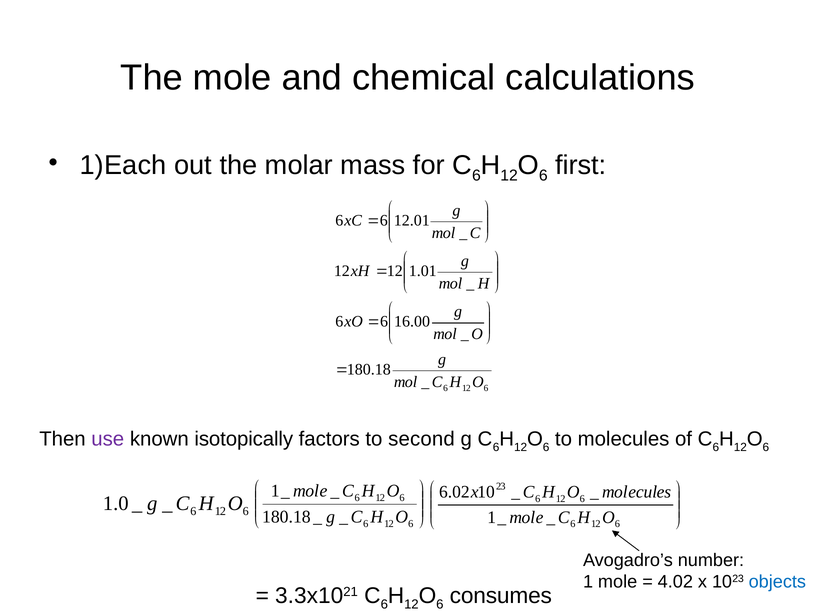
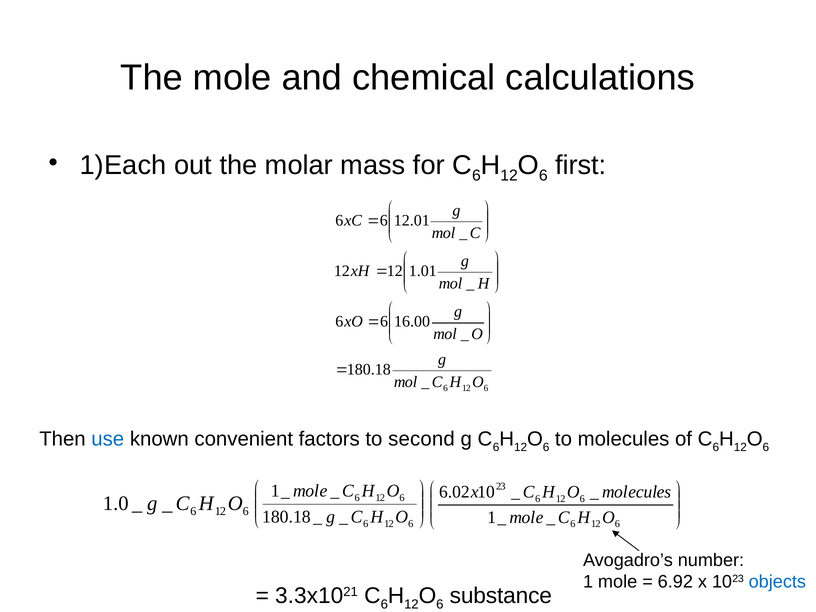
use colour: purple -> blue (108, 439)
isotopically: isotopically -> convenient (244, 439)
4.02: 4.02 -> 6.92 (675, 582)
consumes: consumes -> substance (501, 596)
